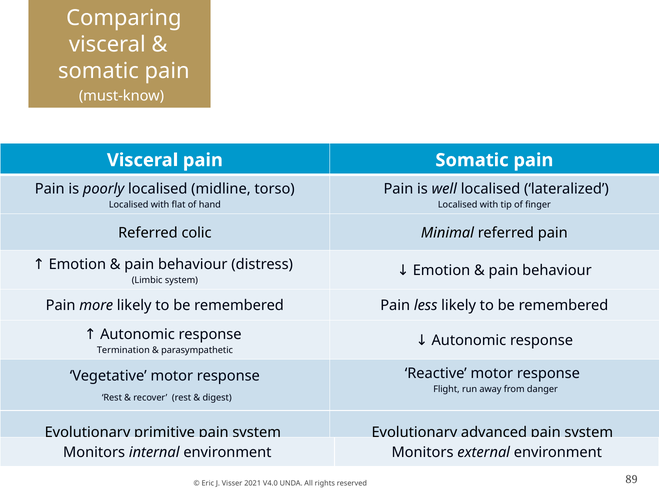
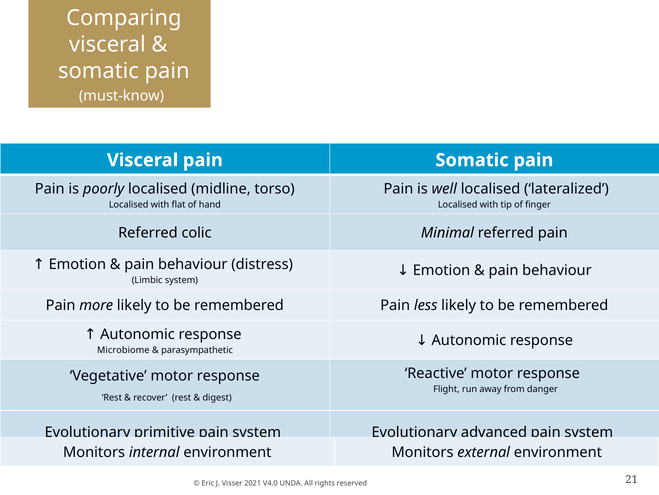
Termination: Termination -> Microbiome (123, 350)
89: 89 -> 21 (632, 479)
